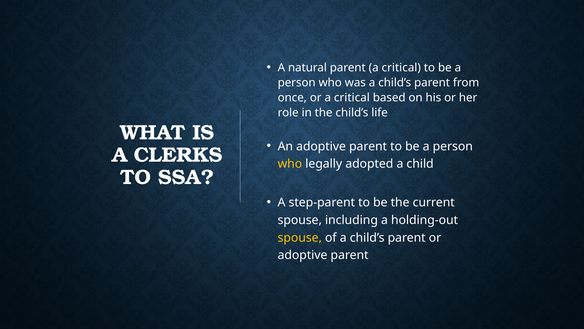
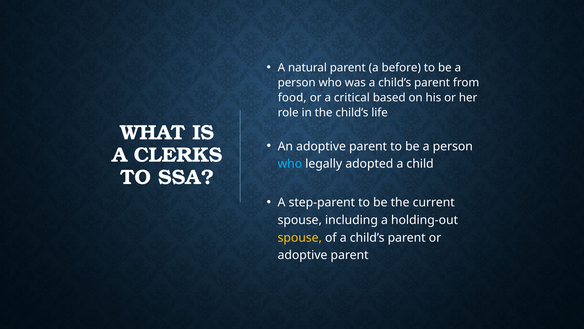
parent a critical: critical -> before (401, 68)
once: once -> food (292, 98)
who colour: yellow -> light blue (290, 164)
